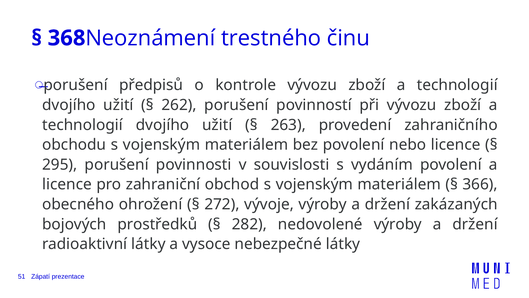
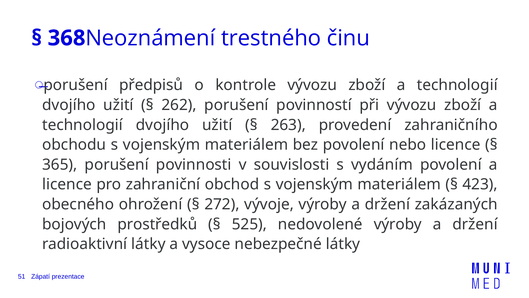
295: 295 -> 365 (60, 164)
366: 366 -> 423 (480, 184)
282: 282 -> 525 (249, 224)
